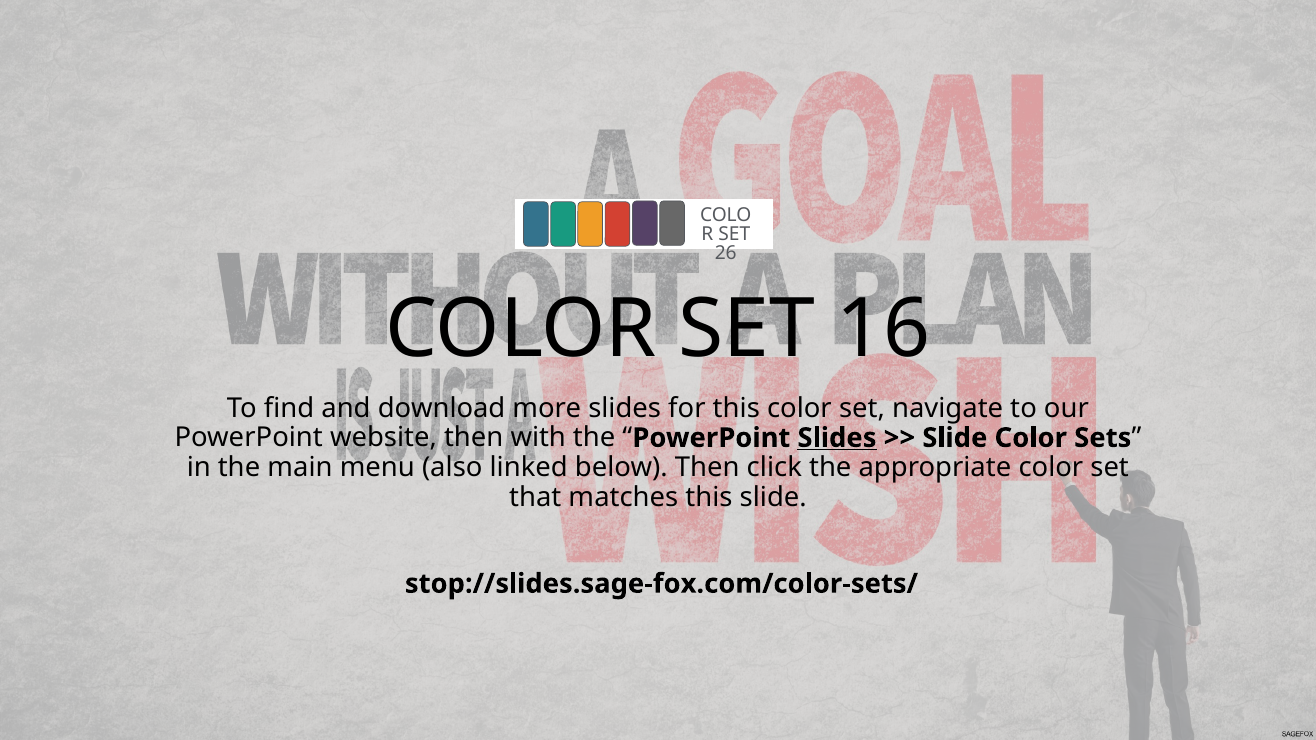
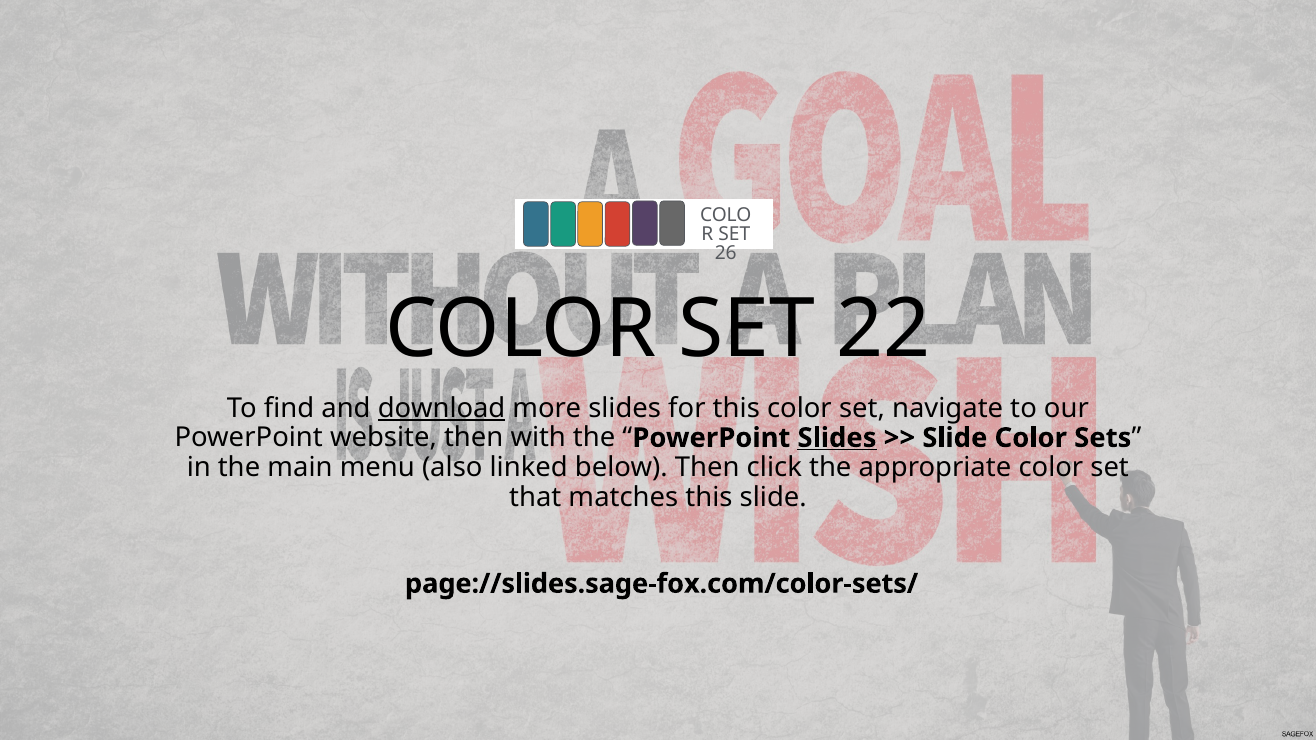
16: 16 -> 22 (883, 329)
download underline: none -> present (442, 408)
stop://slides.sage-fox.com/color-sets/: stop://slides.sage-fox.com/color-sets/ -> page://slides.sage-fox.com/color-sets/ (662, 584)
